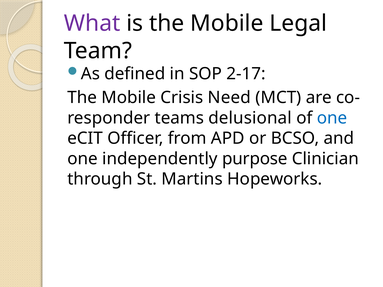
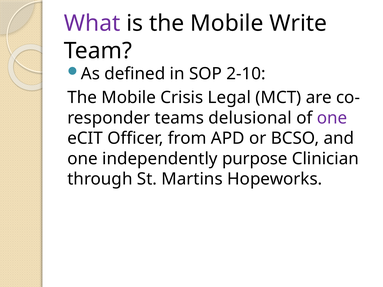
Legal: Legal -> Write (298, 23)
2-17: 2-17 -> 2-10 (246, 74)
Need: Need -> Legal (229, 98)
one colour: blue -> purple (332, 118)
